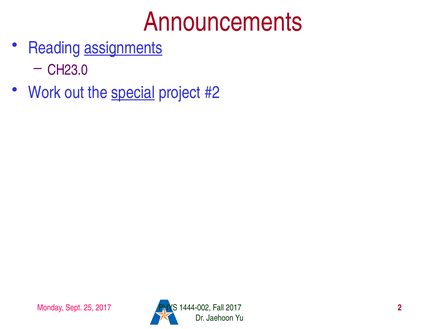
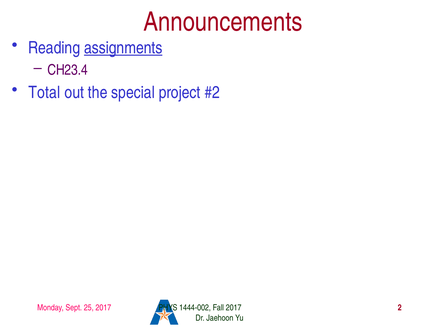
CH23.0: CH23.0 -> CH23.4 (68, 70)
Work: Work -> Total (44, 93)
special underline: present -> none (133, 93)
